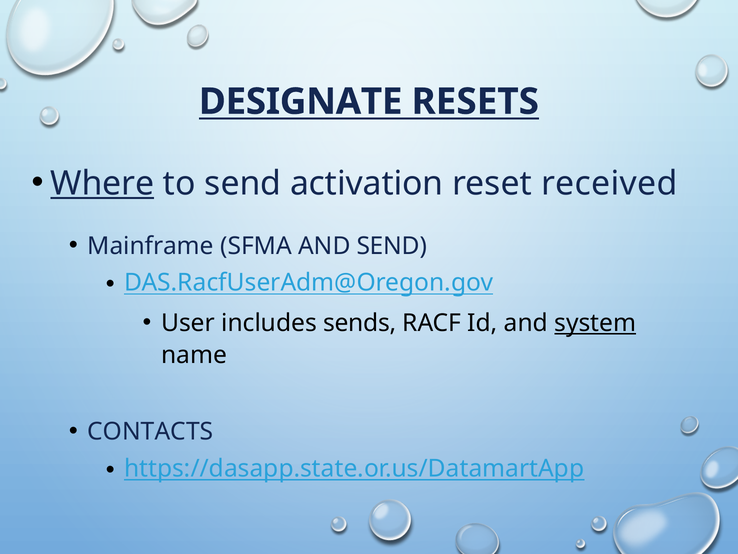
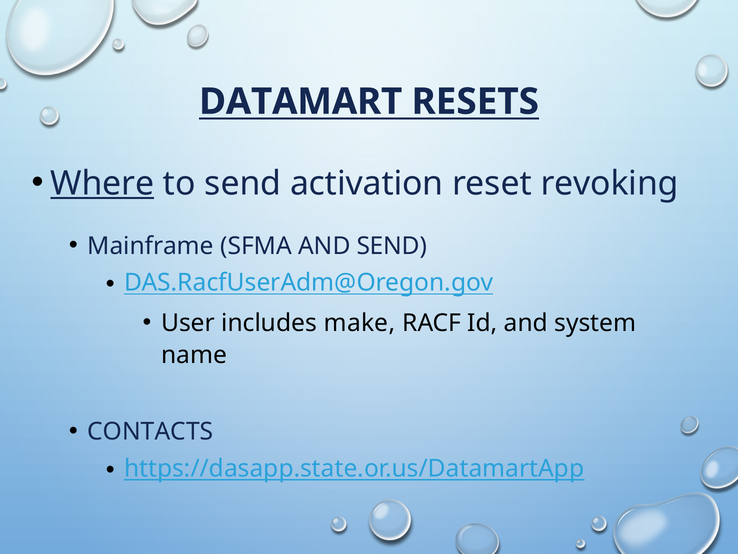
DESIGNATE: DESIGNATE -> DATAMART (301, 102)
received: received -> revoking (610, 183)
sends: sends -> make (359, 323)
system underline: present -> none (595, 323)
